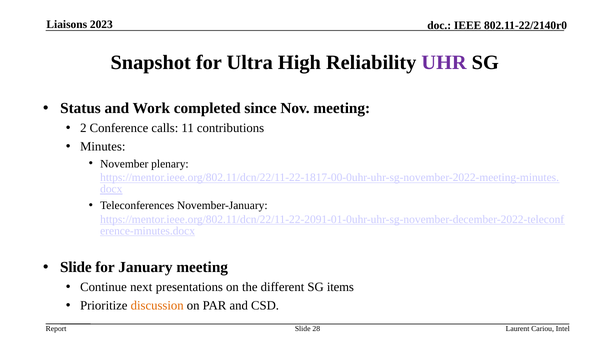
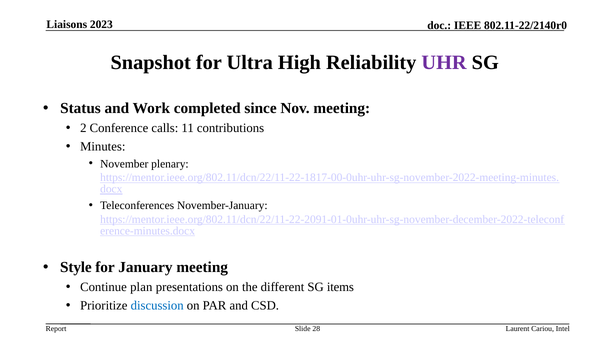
Slide: Slide -> Style (76, 267)
next: next -> plan (141, 287)
discussion colour: orange -> blue (157, 306)
